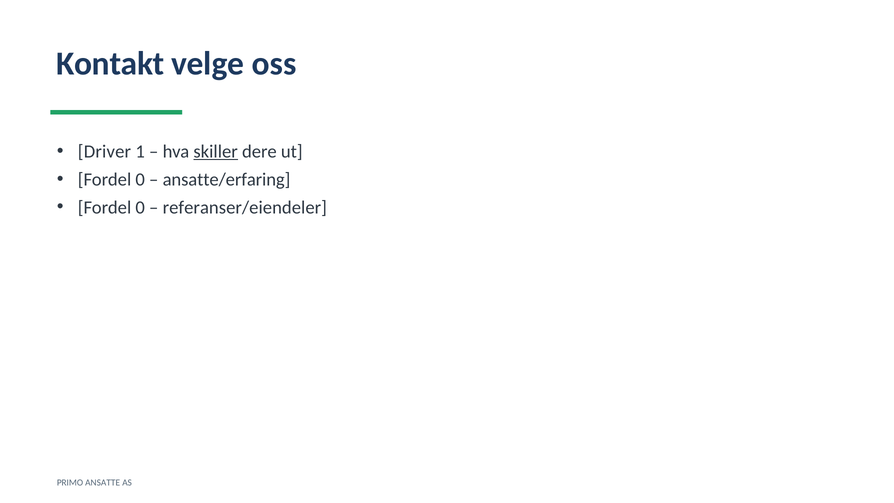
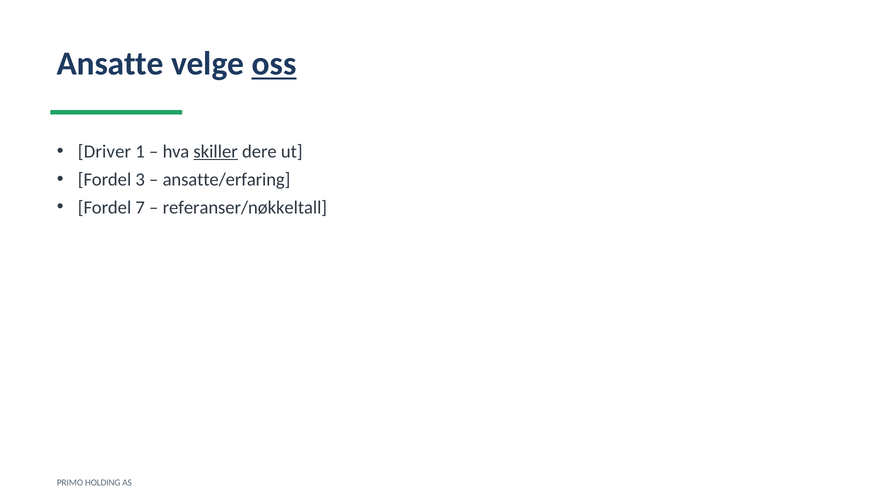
Kontakt: Kontakt -> Ansatte (110, 64)
oss underline: none -> present (274, 64)
0: 0 -> 3 (140, 179)
0: 0 -> 7 (140, 207)
referanser/eiendeler: referanser/eiendeler -> referanser/nøkkeltall (245, 207)
ANSATTE: ANSATTE -> HOLDING (103, 483)
